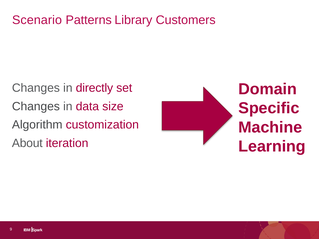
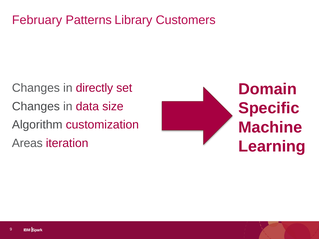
Scenario: Scenario -> February (37, 20)
About: About -> Areas (27, 143)
